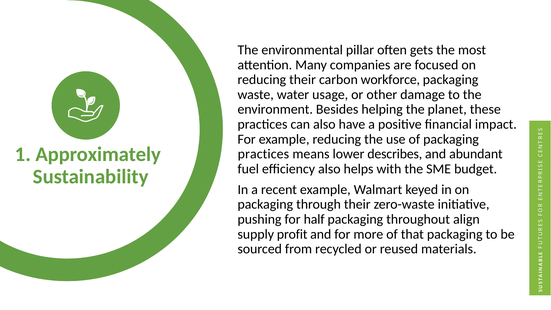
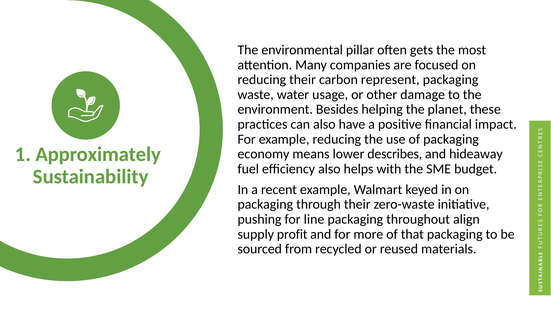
workforce: workforce -> represent (390, 80)
practices: practices -> economy (263, 154)
abundant: abundant -> hideaway (476, 154)
half: half -> line (314, 219)
